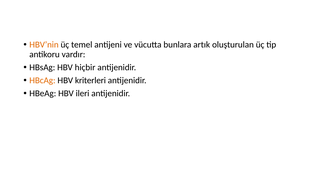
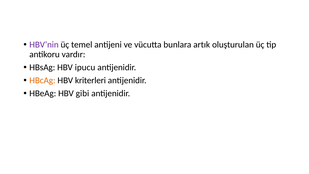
HBV’nin colour: orange -> purple (44, 45)
hiçbir: hiçbir -> ipucu (85, 67)
ileri: ileri -> gibi (82, 93)
